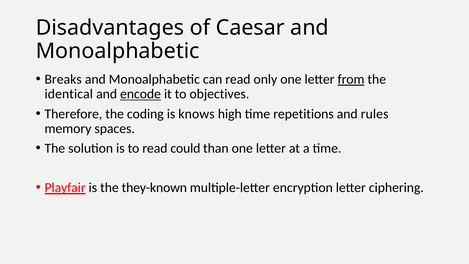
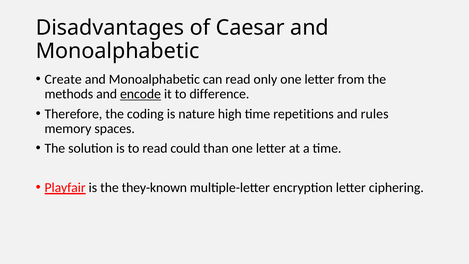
Breaks: Breaks -> Create (63, 79)
from underline: present -> none (351, 79)
identical: identical -> methods (69, 94)
objectives: objectives -> difference (219, 94)
knows: knows -> nature (197, 114)
